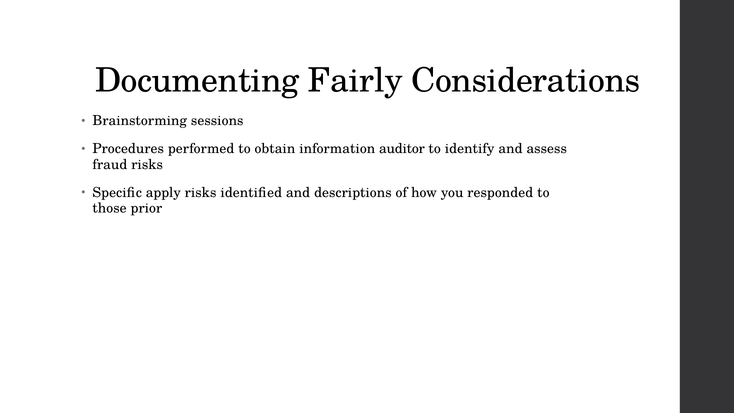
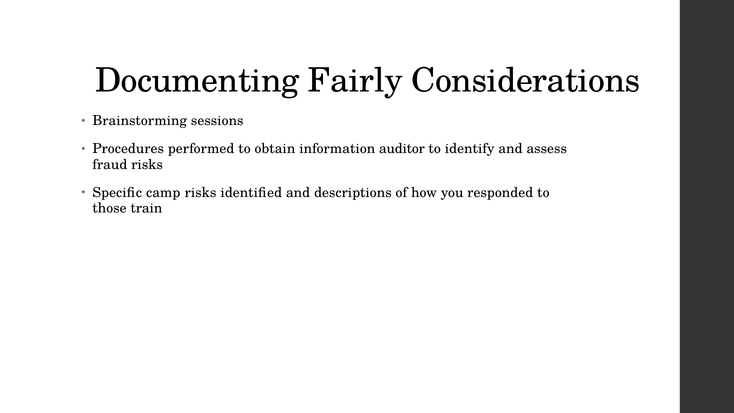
apply: apply -> camp (163, 192)
prior: prior -> train (146, 208)
